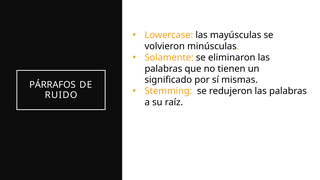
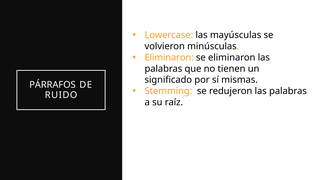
Solamente: Solamente -> Eliminaron (169, 57)
